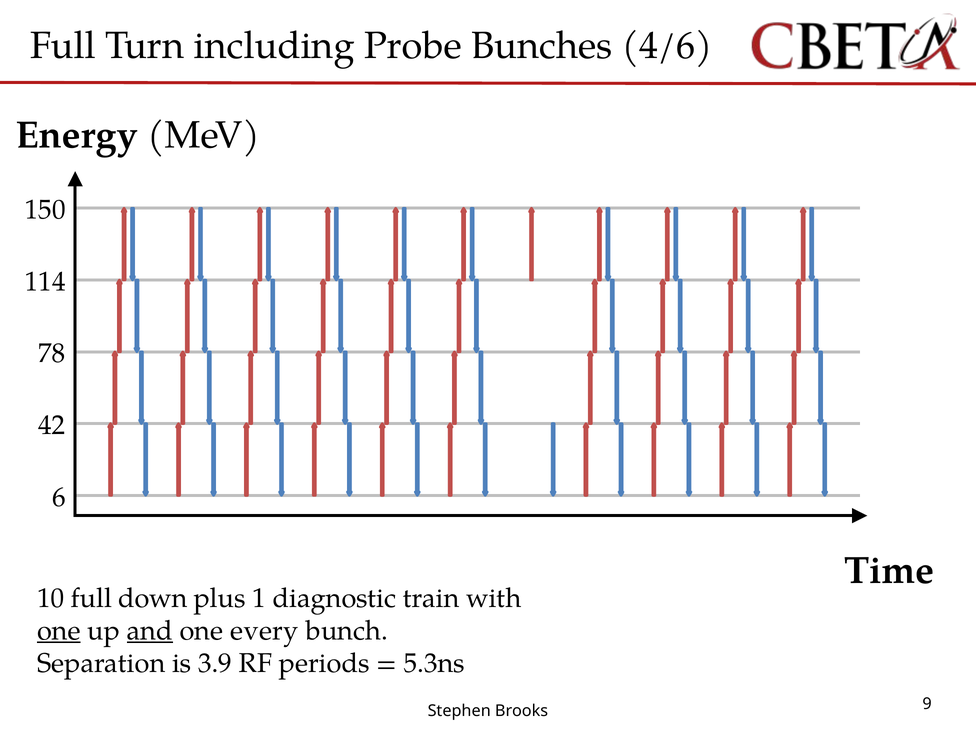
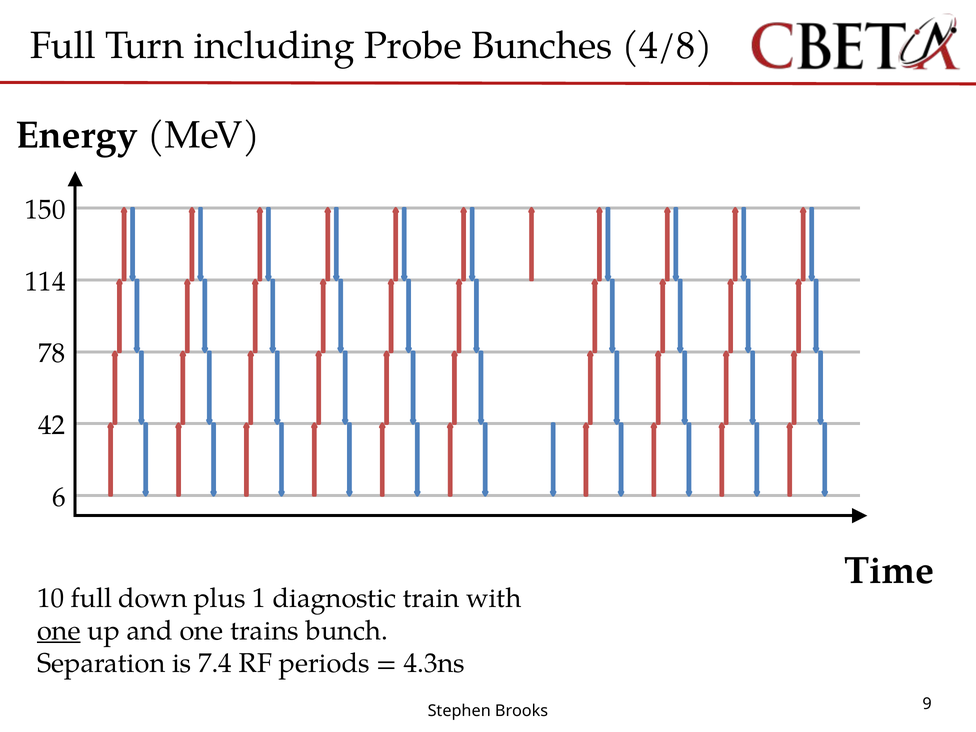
4/6: 4/6 -> 4/8 (667, 46)
and underline: present -> none (150, 631)
every: every -> trains (265, 631)
3.9: 3.9 -> 7.4 (215, 663)
5.3ns: 5.3ns -> 4.3ns (434, 663)
